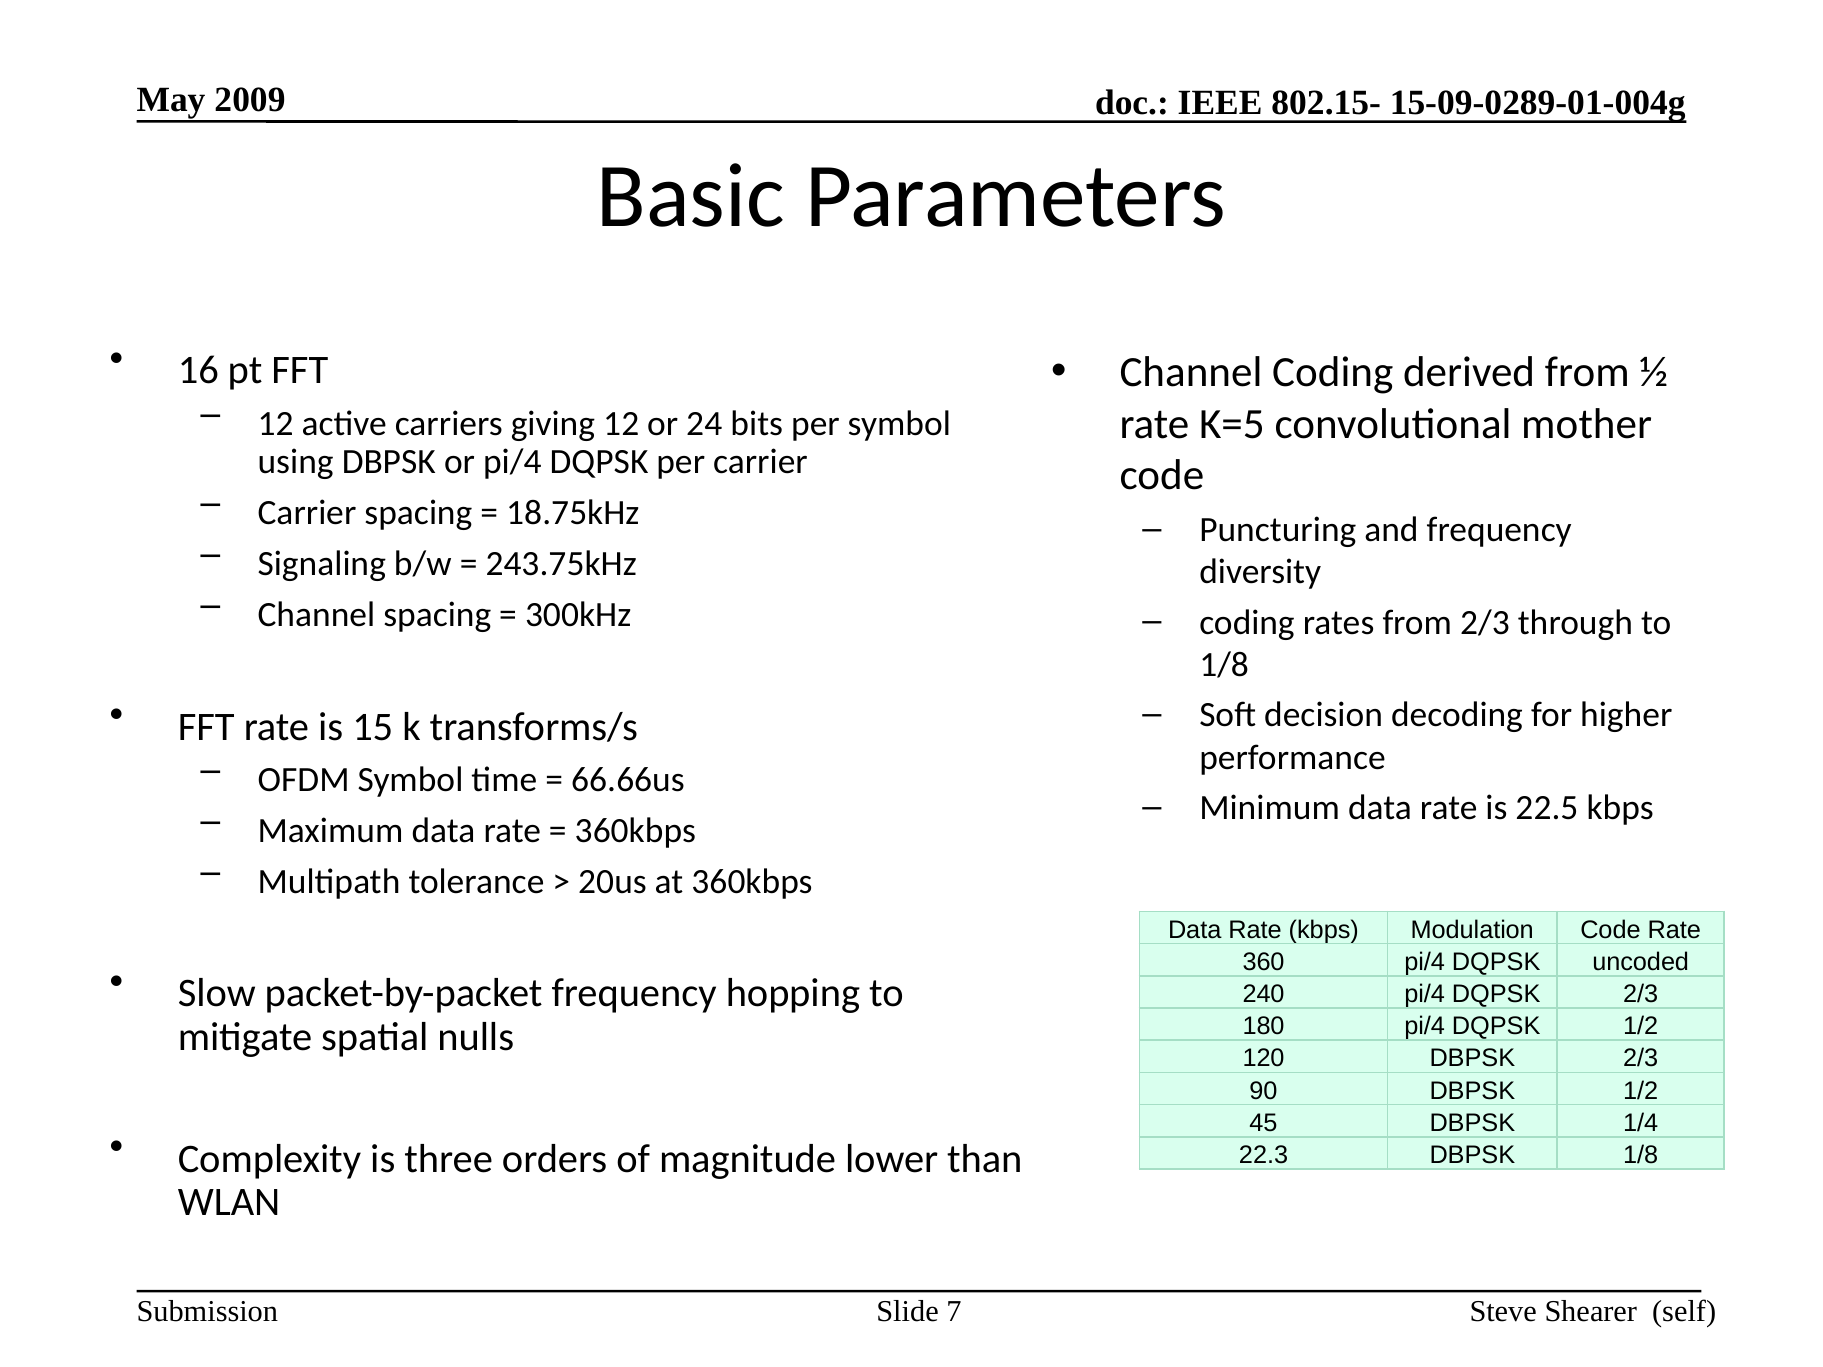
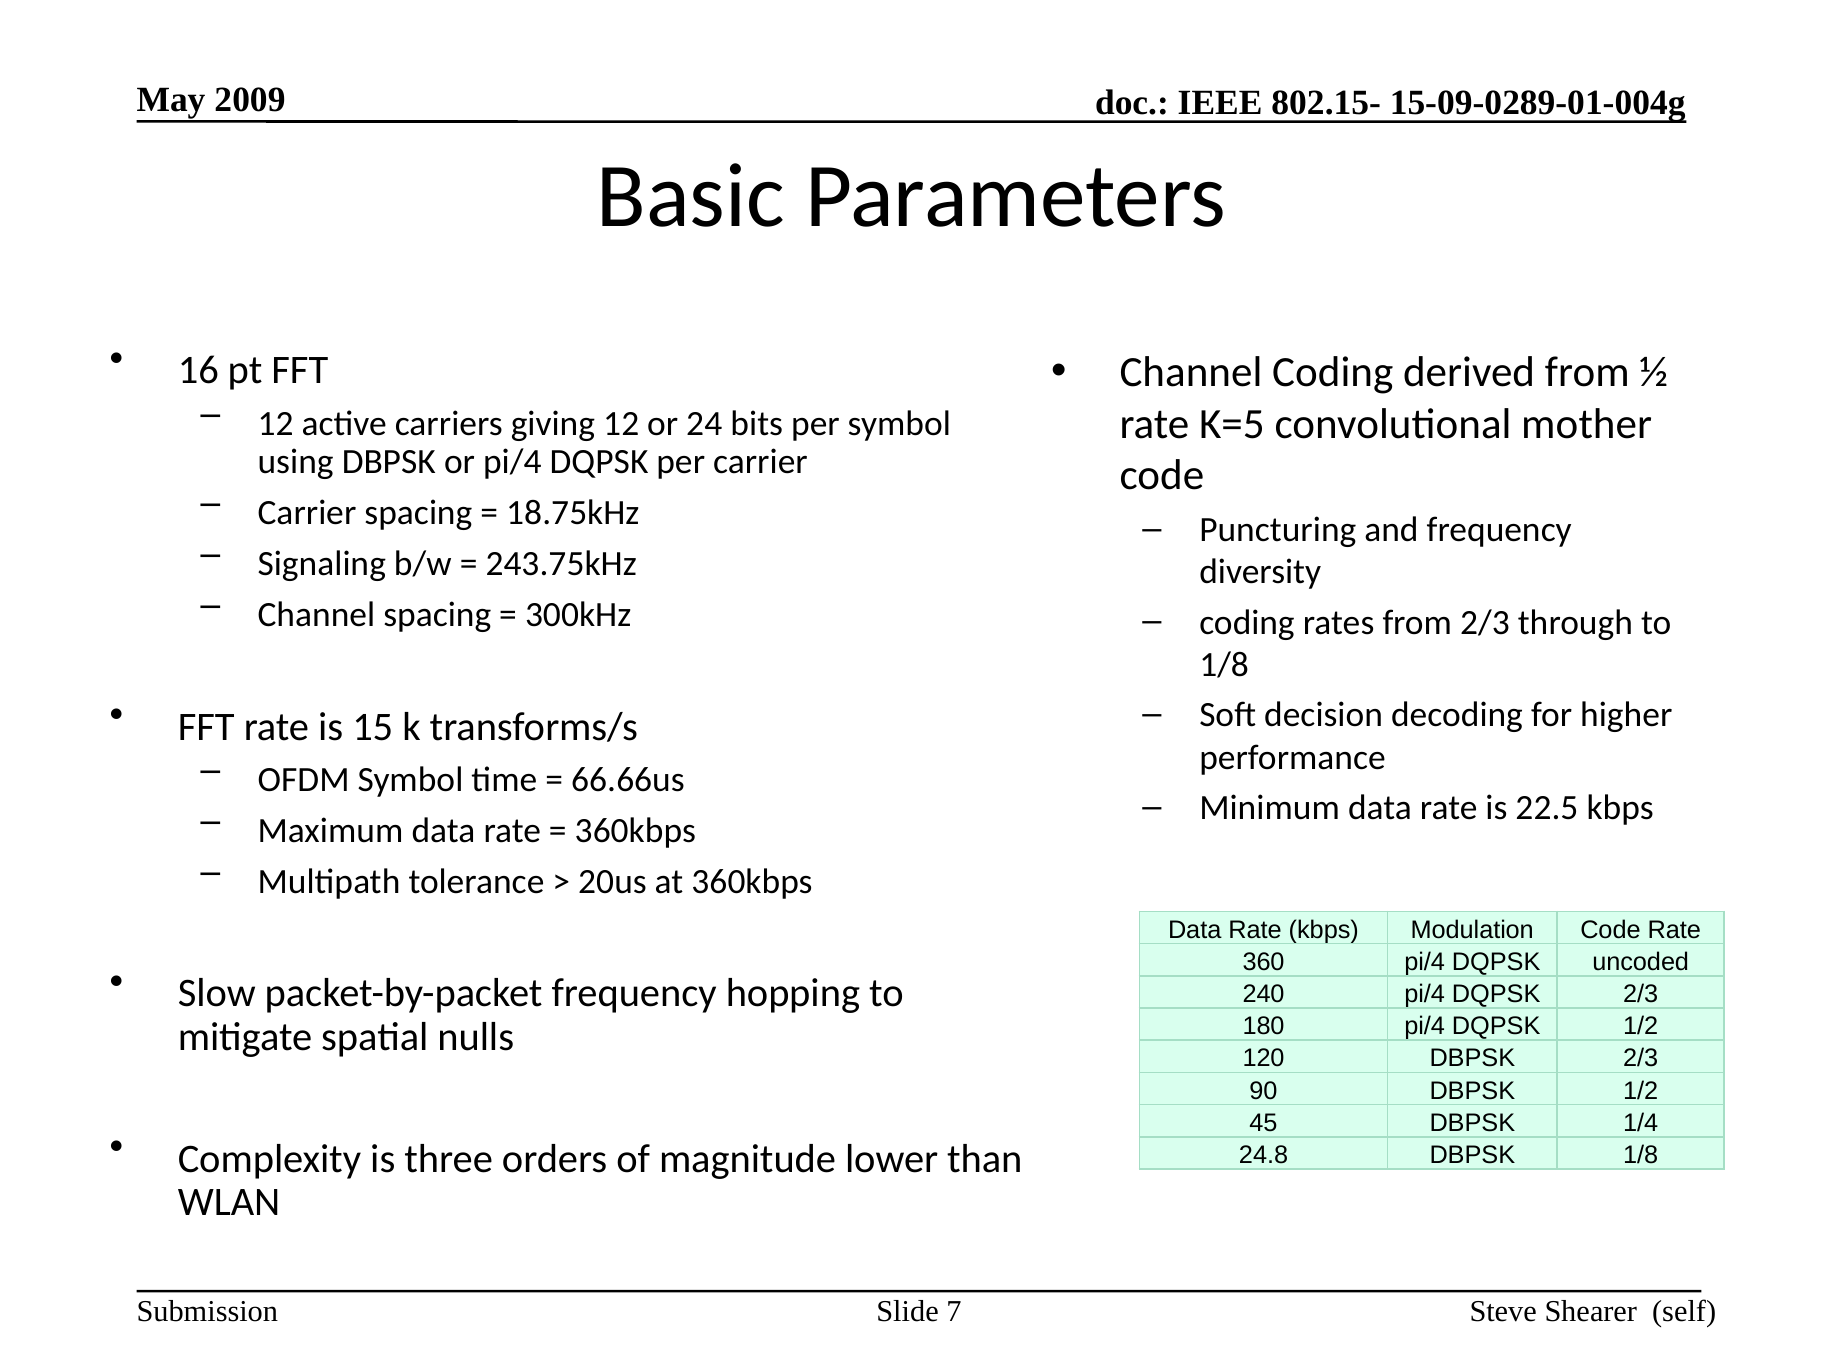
22.3: 22.3 -> 24.8 (1264, 1155)
